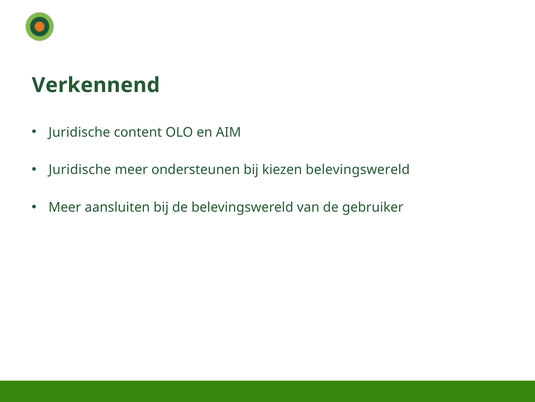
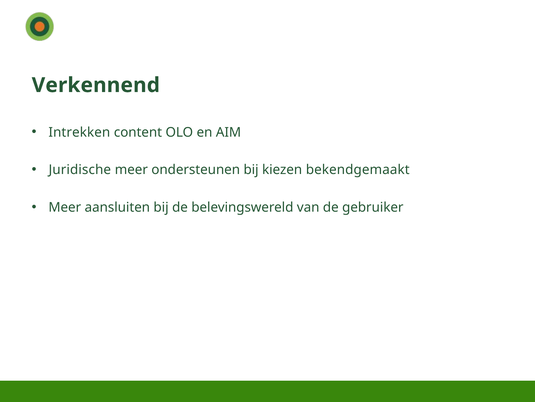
Juridische: Juridische -> Intrekken (79, 132)
kiezen belevingswereld: belevingswereld -> bekendgemaakt (358, 169)
